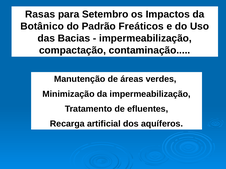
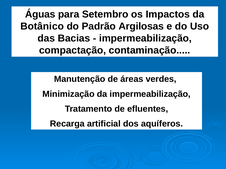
Rasas: Rasas -> Águas (40, 14)
Freáticos: Freáticos -> Argilosas (141, 26)
